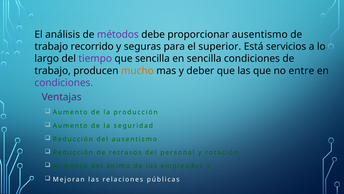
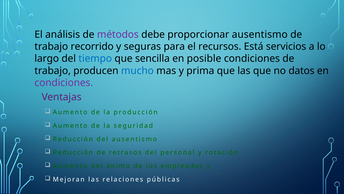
superior: superior -> recursos (220, 46)
tiempo colour: purple -> blue (95, 58)
en sencilla: sencilla -> posible (204, 58)
mucho colour: orange -> blue (137, 71)
deber: deber -> prima (200, 71)
entre: entre -> datos (301, 71)
